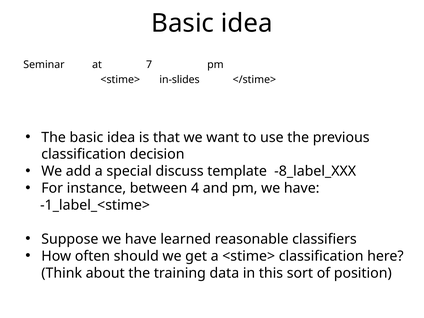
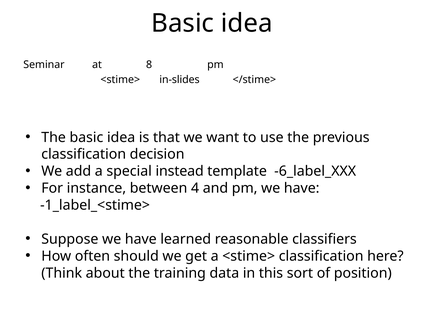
7: 7 -> 8 (149, 65)
discuss: discuss -> instead (180, 171)
-8_label_XXX: -8_label_XXX -> -6_label_XXX (315, 171)
